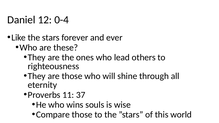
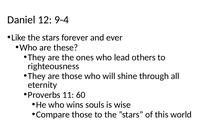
0-4: 0-4 -> 9-4 (62, 20)
37: 37 -> 60 (81, 95)
